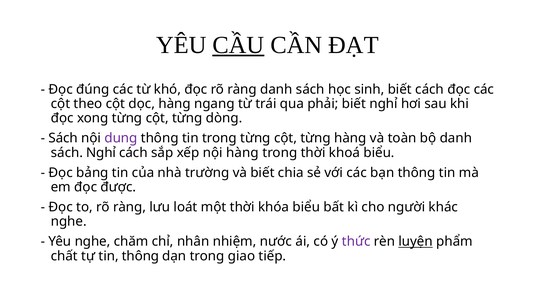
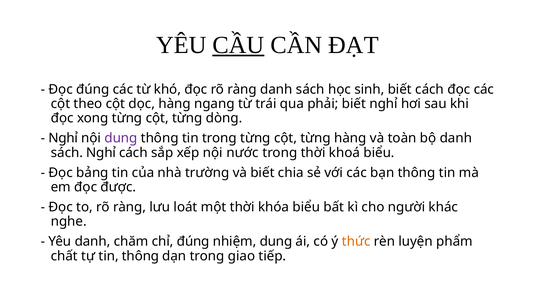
Sách: Sách -> Nghỉ (63, 138)
nội hàng: hàng -> nước (243, 153)
Yêu nghe: nghe -> danh (93, 242)
chỉ nhân: nhân -> đúng (193, 242)
nhiệm nước: nước -> dung (276, 242)
thức colour: purple -> orange (356, 242)
luyện underline: present -> none (416, 242)
